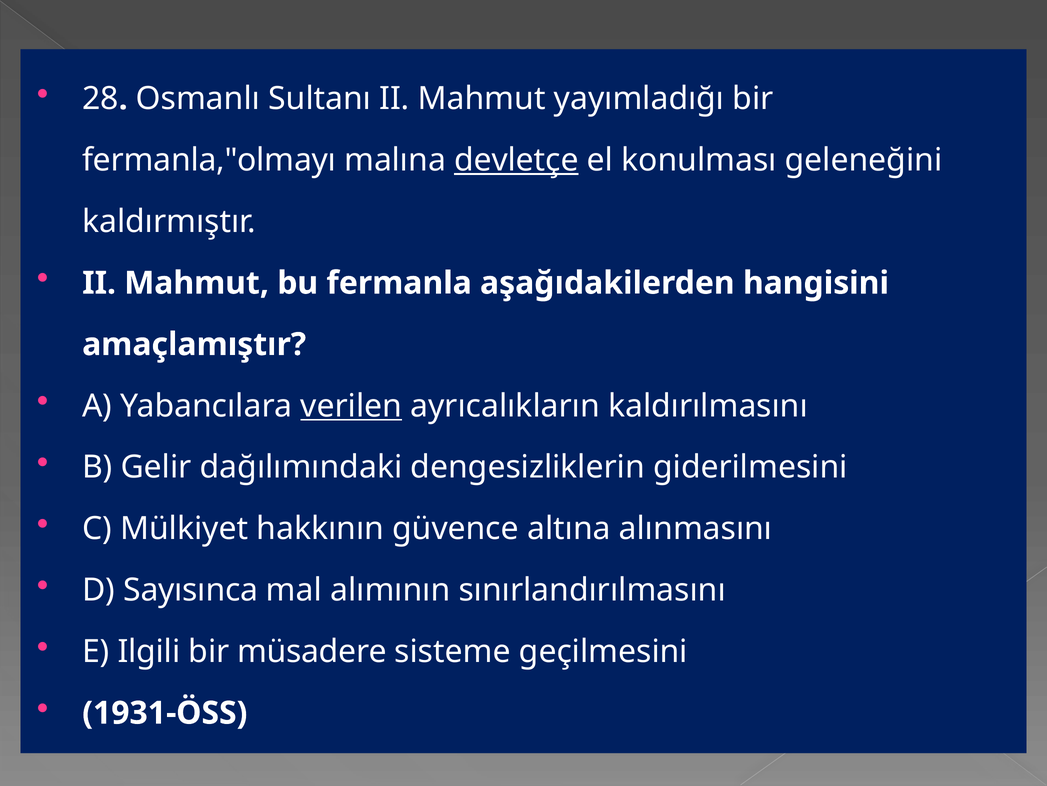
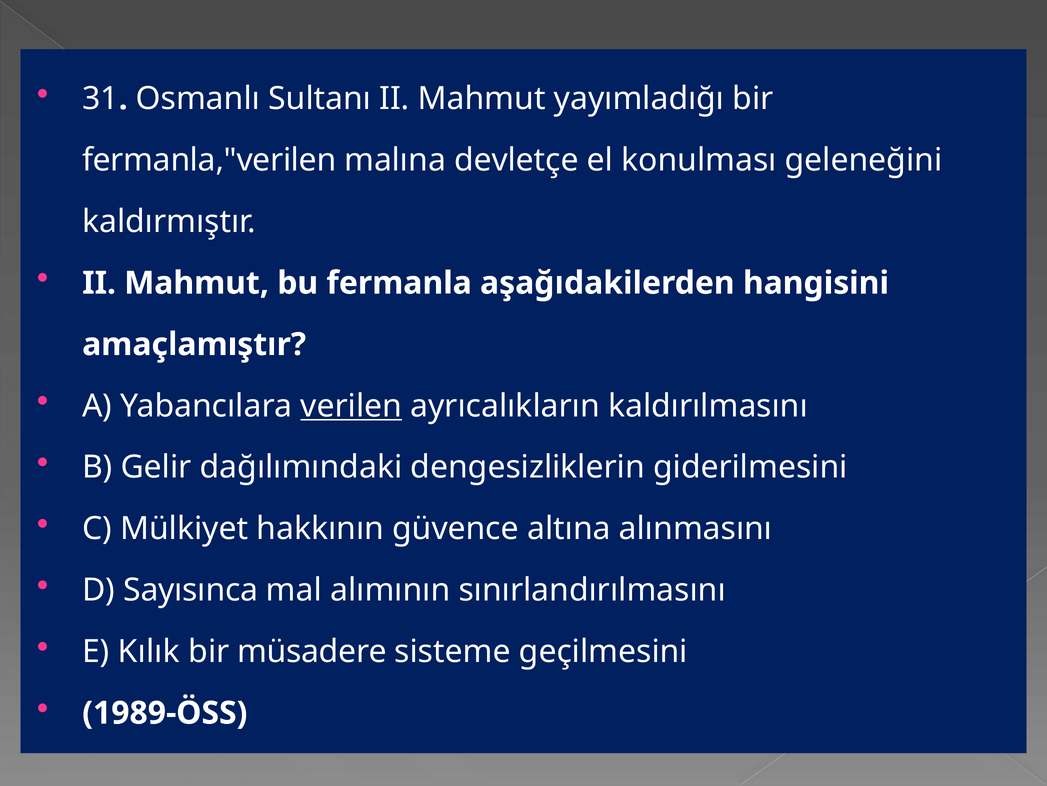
28: 28 -> 31 (100, 99)
fermanla,"olmayı: fermanla,"olmayı -> fermanla,"verilen (209, 160)
devletçe underline: present -> none (516, 160)
Ilgili: Ilgili -> Kılık (149, 651)
1931-ÖSS: 1931-ÖSS -> 1989-ÖSS (165, 712)
